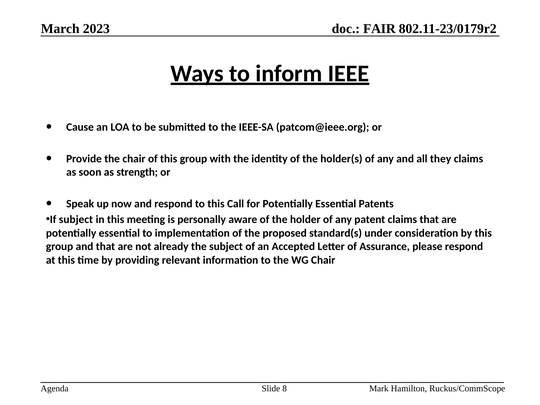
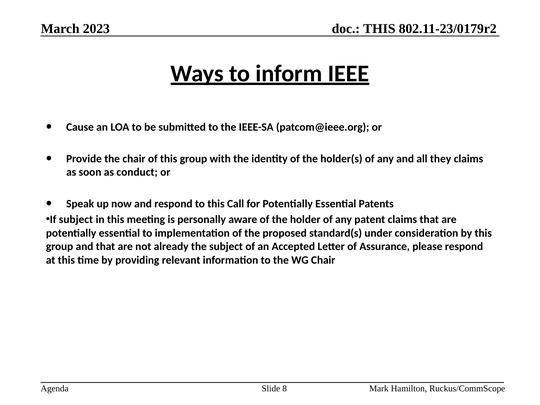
FAIR: FAIR -> THIS (379, 29)
strength: strength -> conduct (137, 172)
